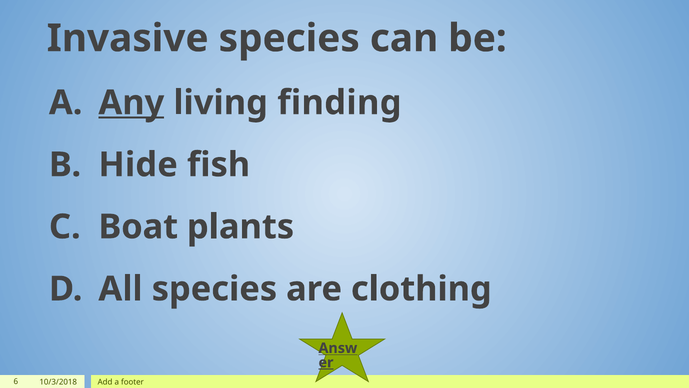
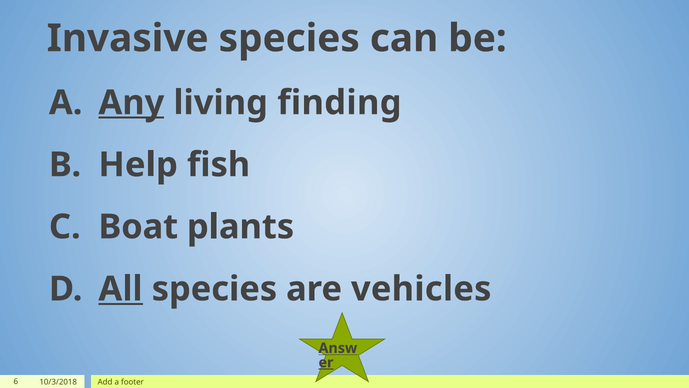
Hide: Hide -> Help (138, 165)
All underline: none -> present (121, 289)
clothing: clothing -> vehicles (421, 289)
